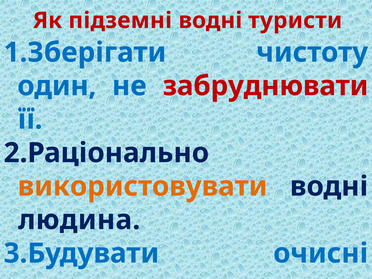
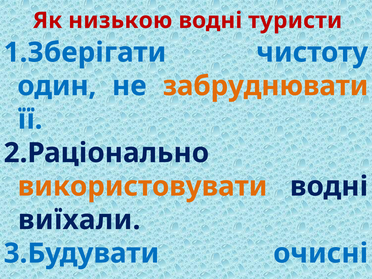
підземні: підземні -> низькою (120, 20)
забруднювати colour: red -> orange (266, 86)
людина: людина -> виїхали (79, 220)
